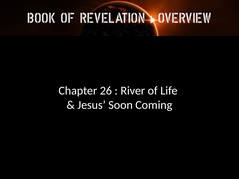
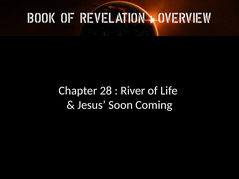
26: 26 -> 28 (106, 91)
